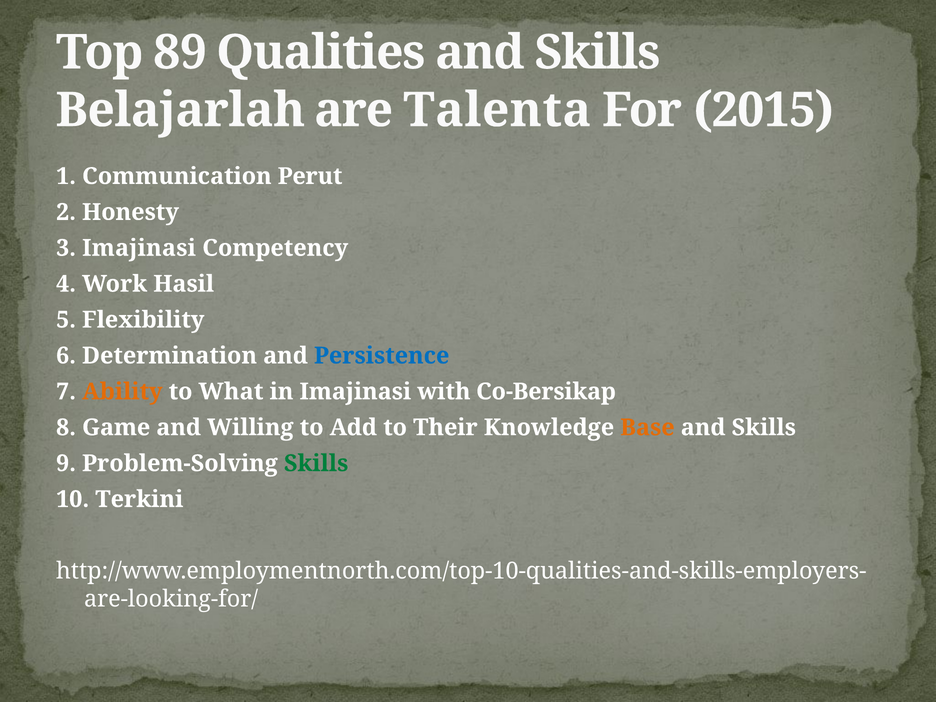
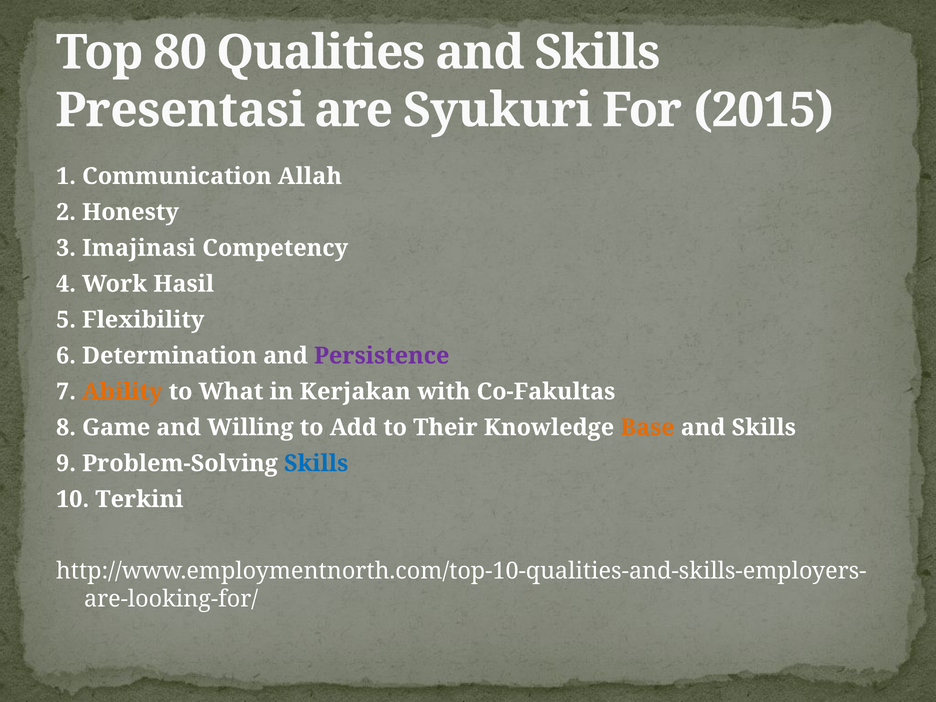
89: 89 -> 80 (180, 53)
Belajarlah: Belajarlah -> Presentasi (180, 110)
Talenta: Talenta -> Syukuri (498, 110)
Perut: Perut -> Allah (310, 176)
Persistence colour: blue -> purple (382, 356)
in Imajinasi: Imajinasi -> Kerjakan (355, 392)
Co-Bersikap: Co-Bersikap -> Co-Fakultas (546, 392)
Skills colour: green -> blue (316, 463)
